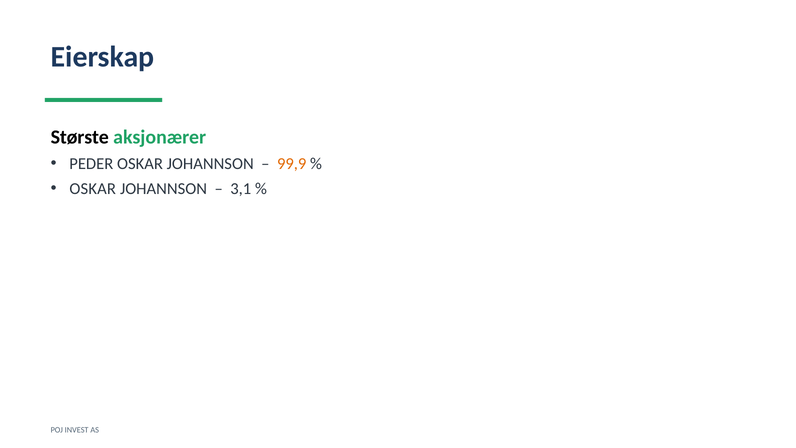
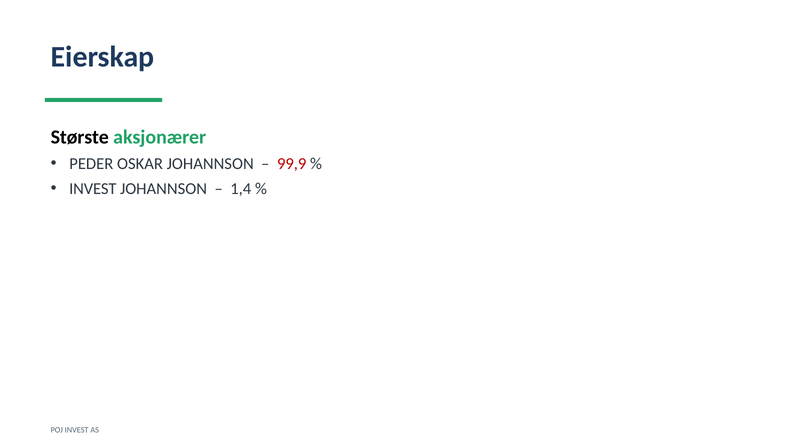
99,9 colour: orange -> red (292, 164)
OSKAR: OSKAR -> INVEST (93, 189)
3,1: 3,1 -> 1,4 (241, 189)
